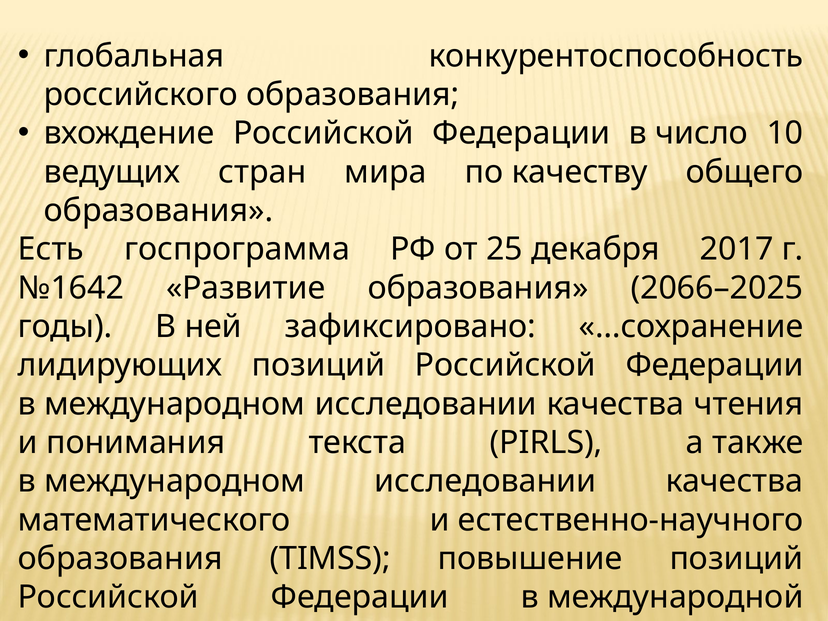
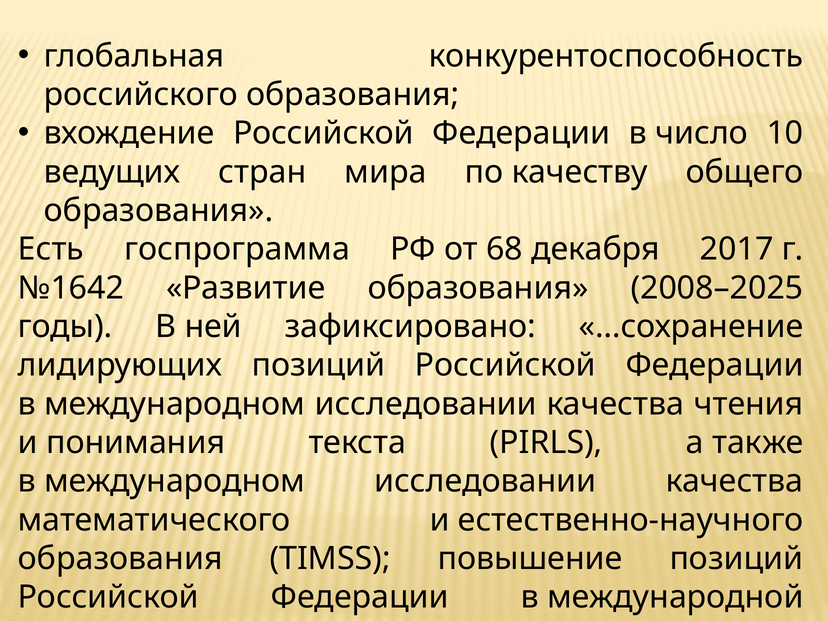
25: 25 -> 68 (504, 249)
2066–2025: 2066–2025 -> 2008–2025 (717, 288)
